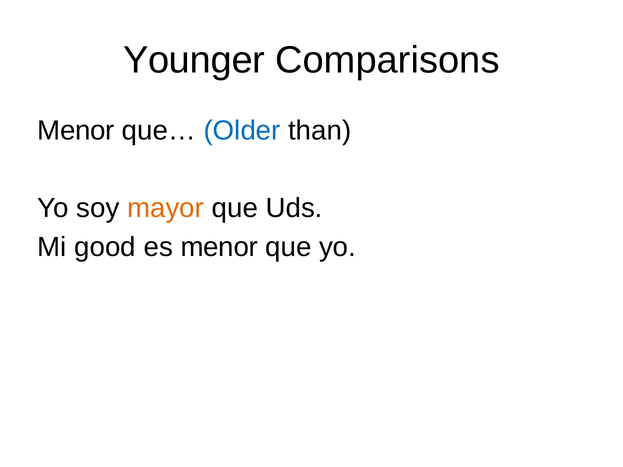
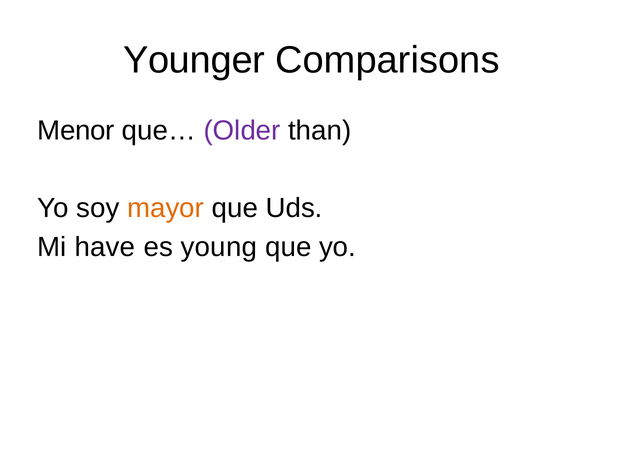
Older colour: blue -> purple (242, 131)
good: good -> have (105, 247)
es menor: menor -> young (219, 247)
